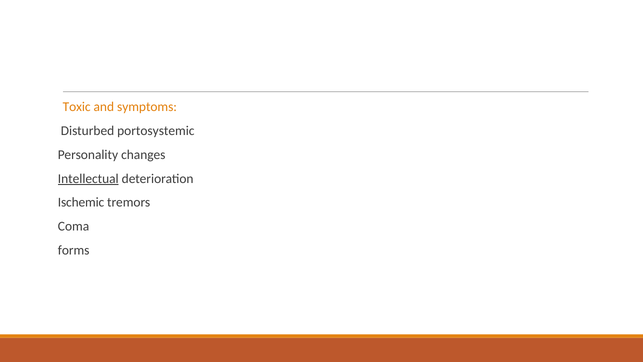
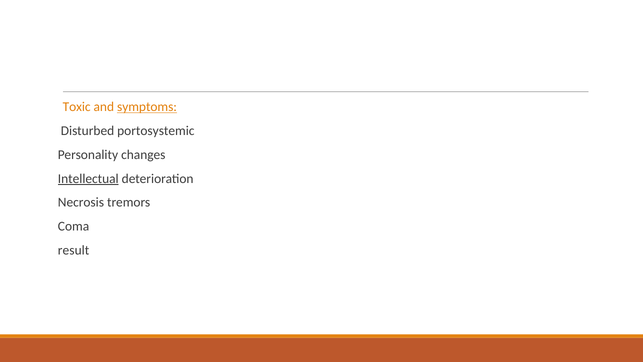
symptoms underline: none -> present (147, 107)
Ischemic: Ischemic -> Necrosis (81, 202)
forms: forms -> result (74, 250)
